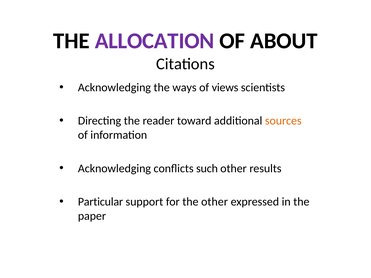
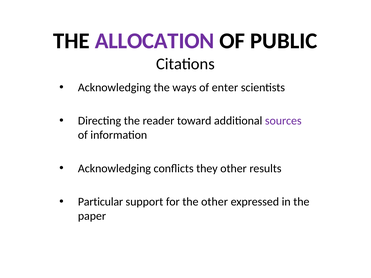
ABOUT: ABOUT -> PUBLIC (284, 41)
views: views -> enter (225, 88)
sources colour: orange -> purple (283, 121)
such: such -> they (207, 169)
